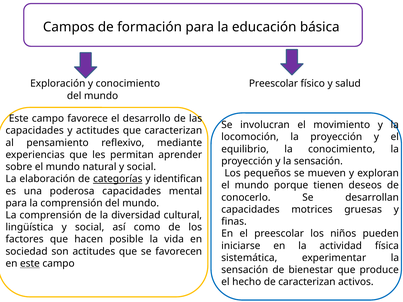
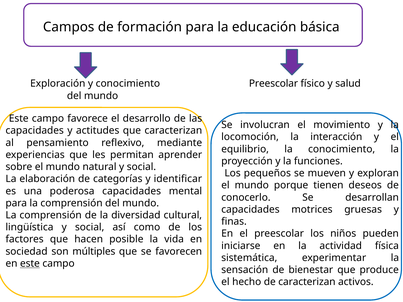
locomoción la proyección: proyección -> interacción (336, 137)
y la sensación: sensación -> funciones (318, 161)
categorías underline: present -> none (118, 179)
identifican: identifican -> identificar (178, 179)
son actitudes: actitudes -> múltiples (94, 252)
